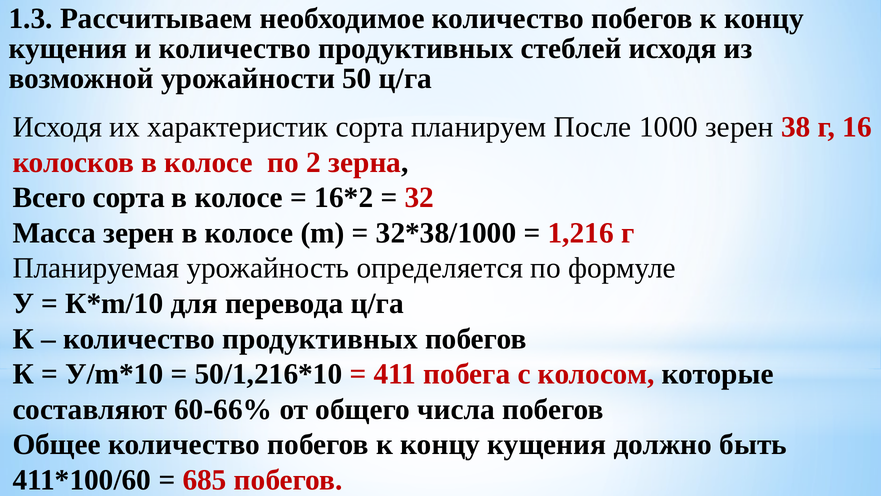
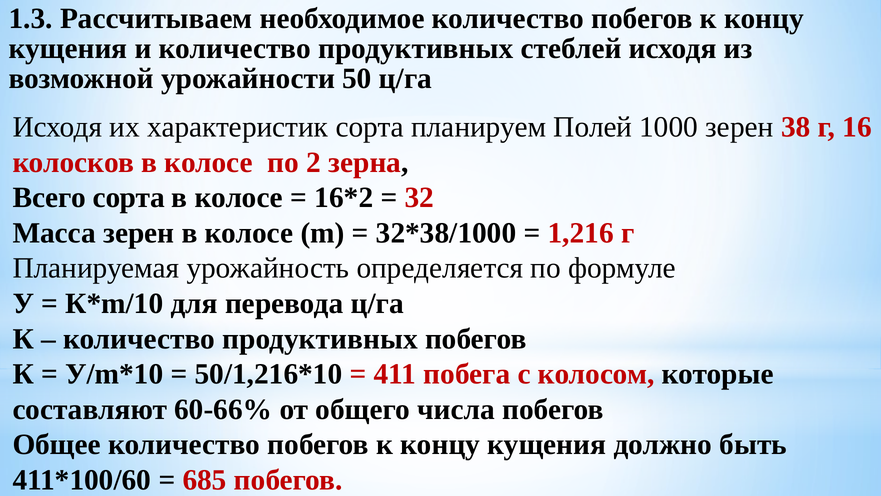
После: После -> Полей (593, 127)
